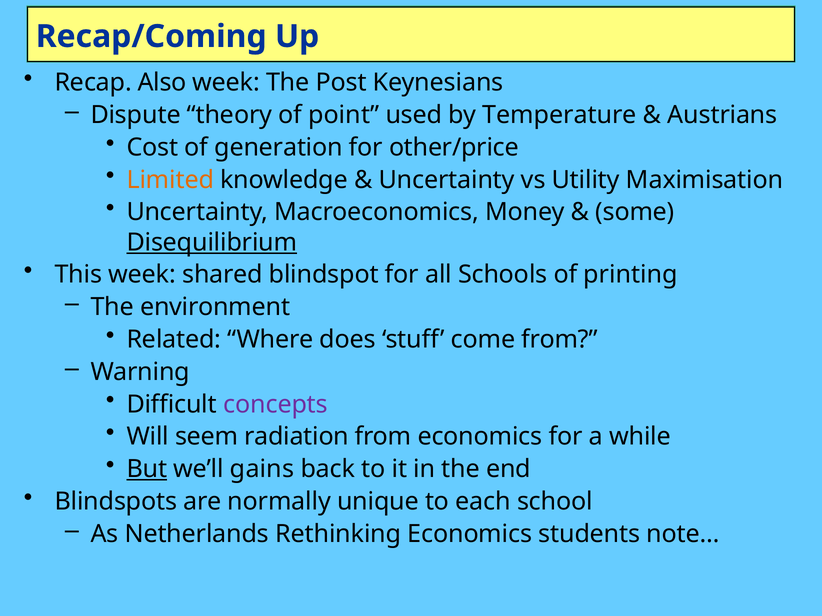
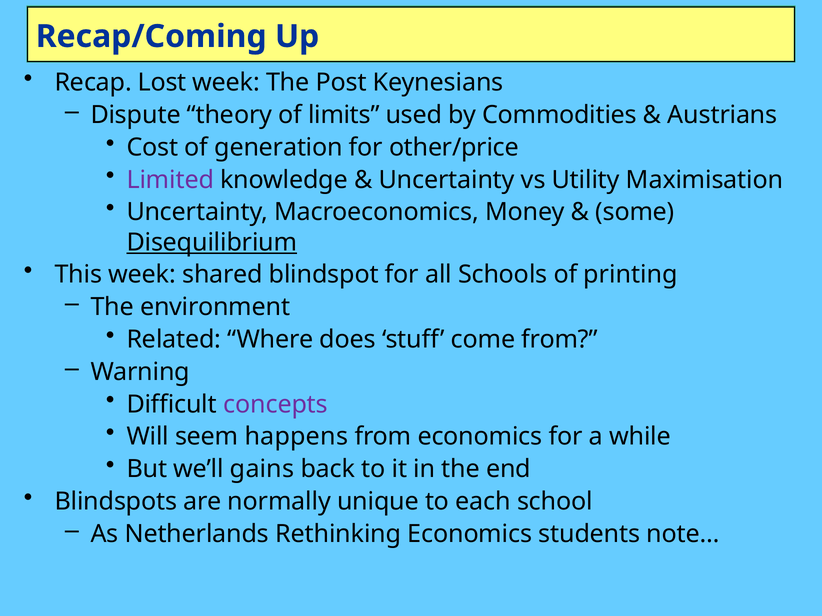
Also: Also -> Lost (162, 83)
point: point -> limits (344, 115)
Temperature: Temperature -> Commodities (559, 115)
Limited colour: orange -> purple (170, 180)
radiation: radiation -> happens (296, 437)
But underline: present -> none (147, 469)
